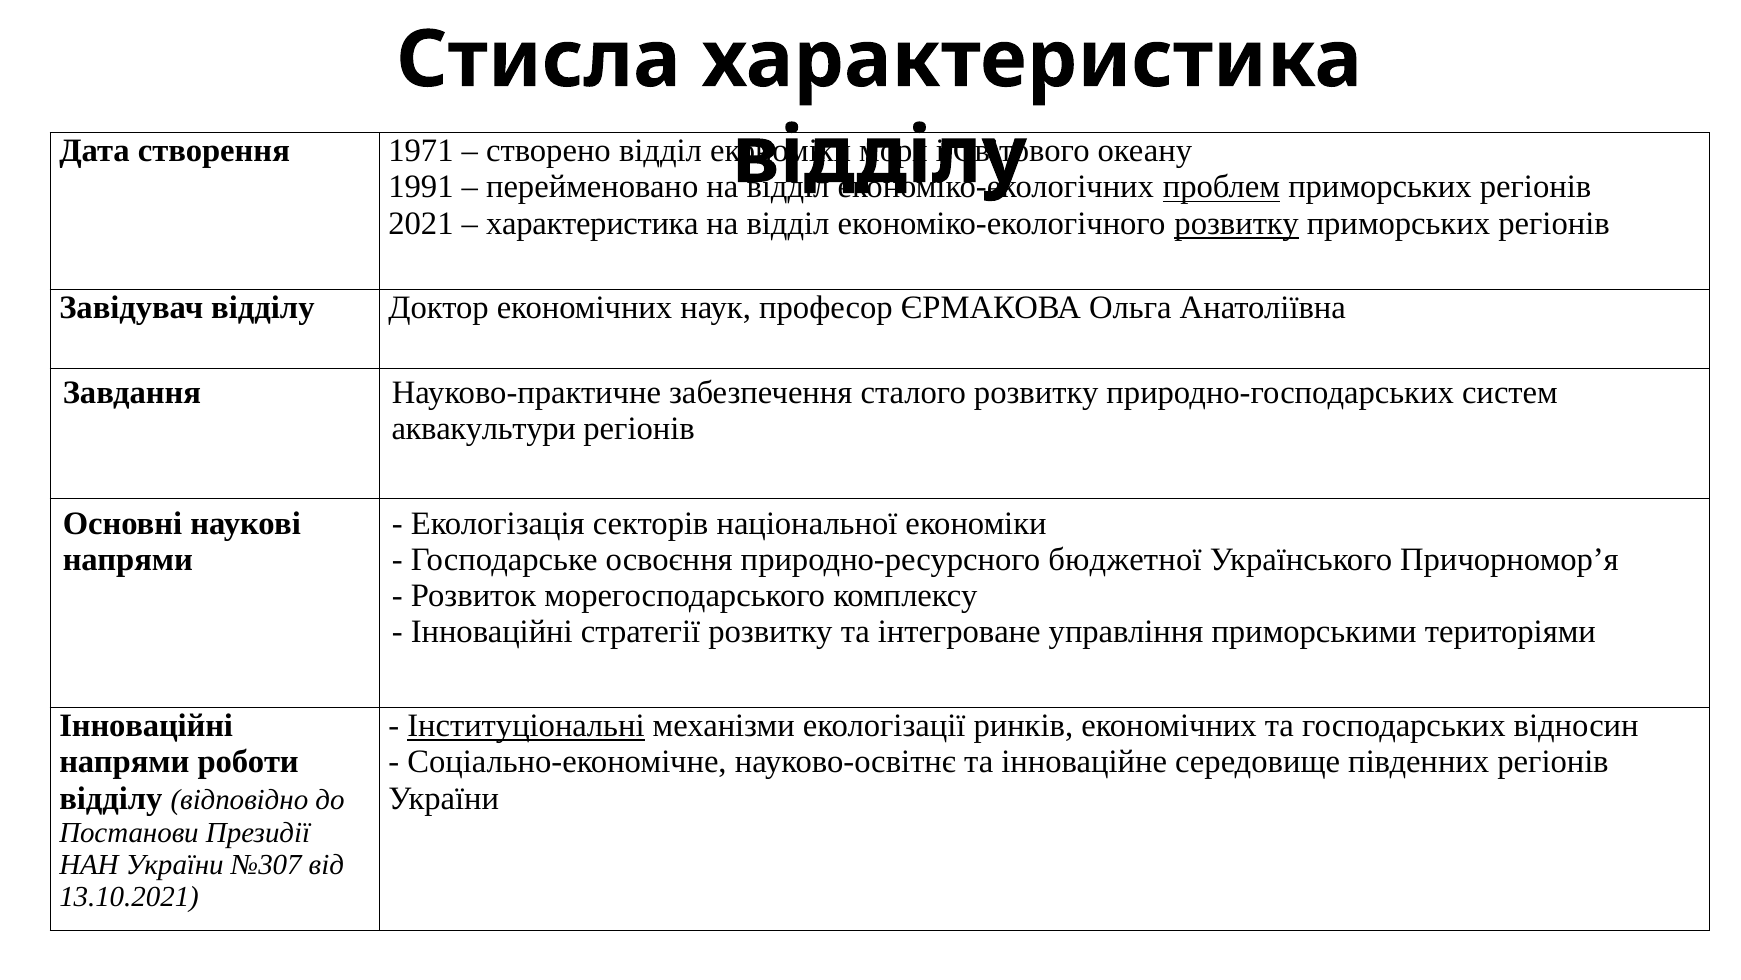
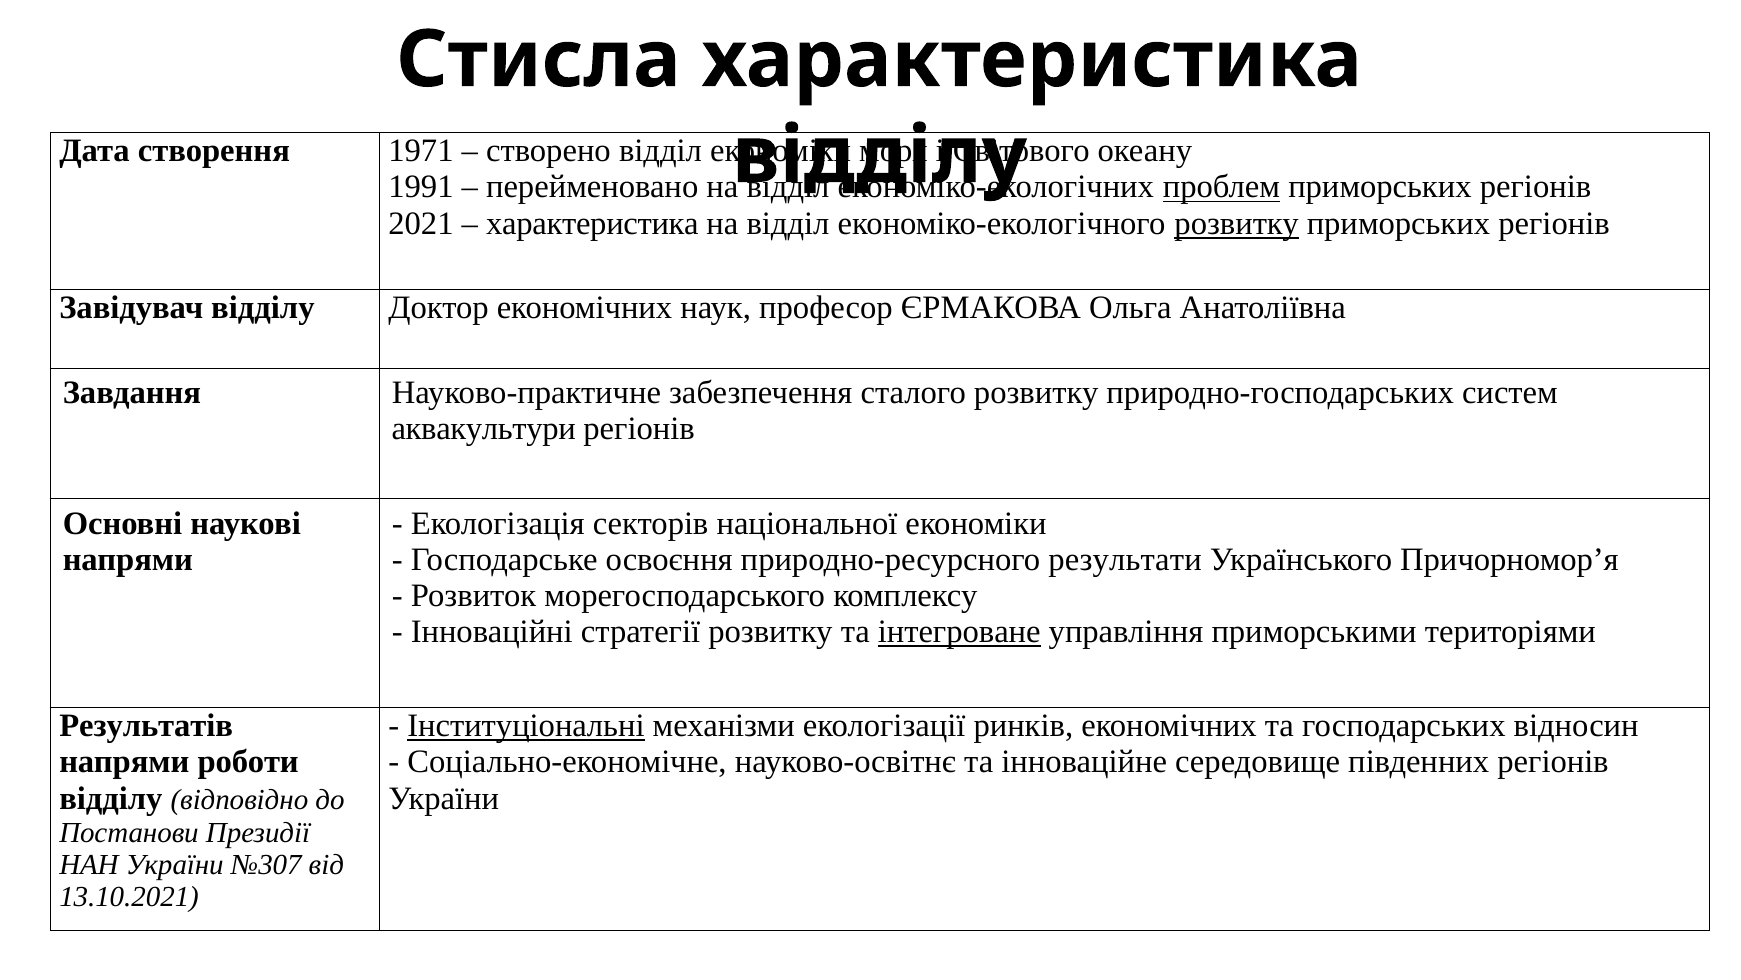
бюджетної: бюджетної -> результати (1125, 559)
інтегроване underline: none -> present (959, 632)
Інноваційні: Інноваційні -> Результатів (146, 726)
